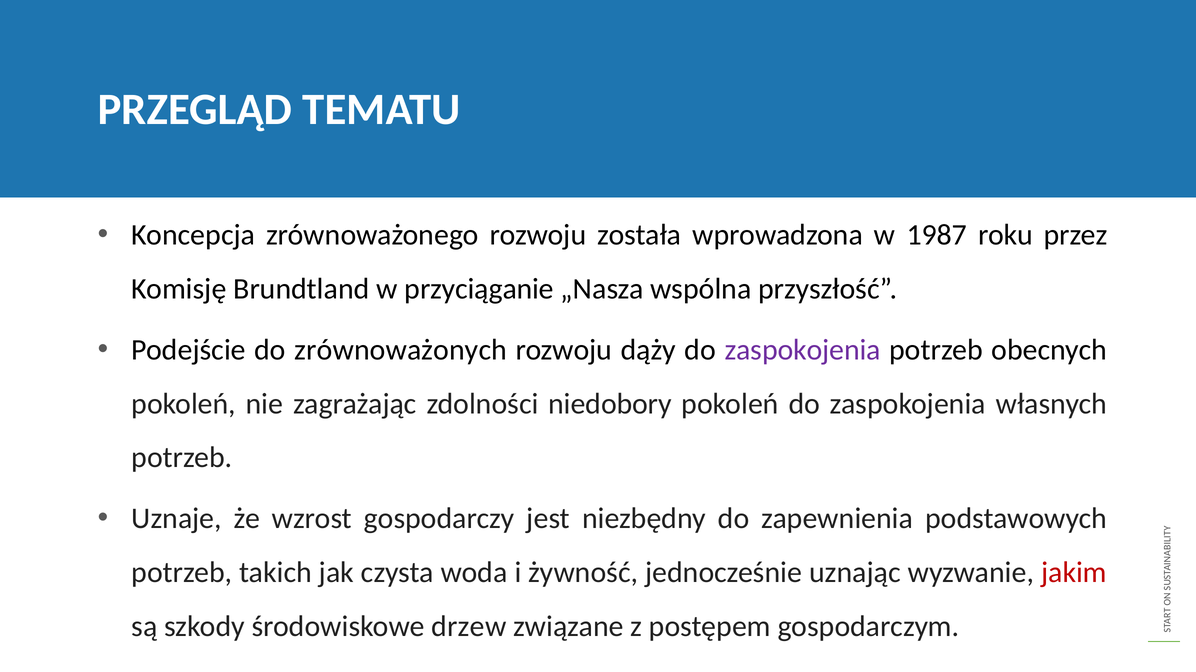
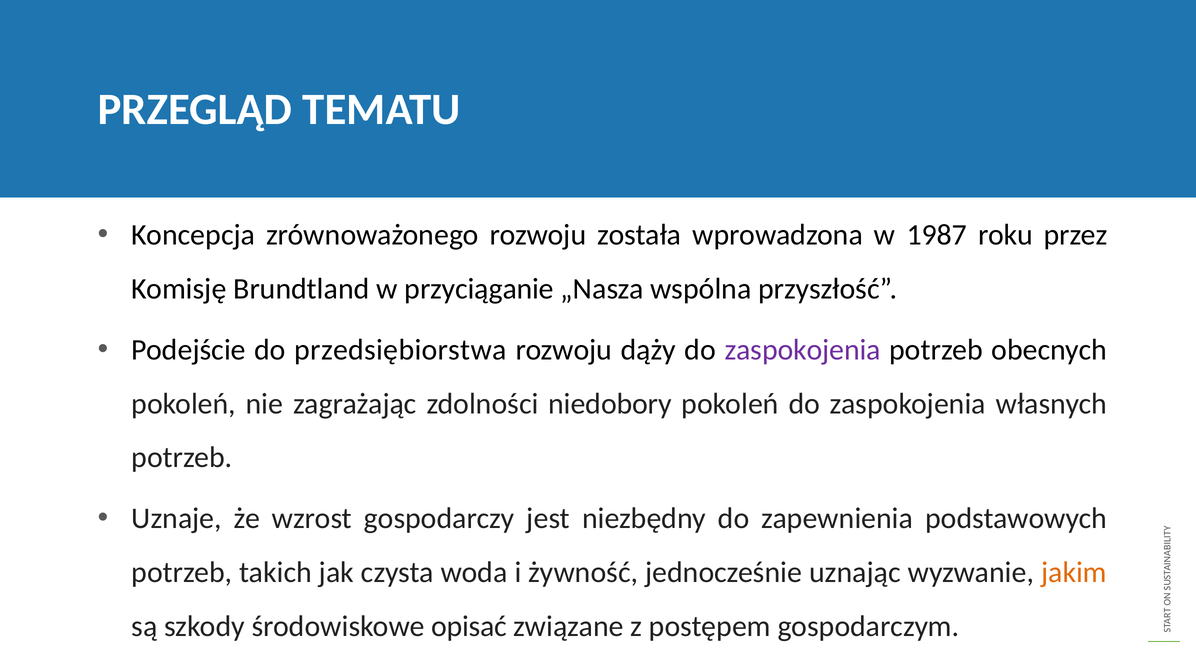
zrównoważonych: zrównoważonych -> przedsiębiorstwa (401, 350)
jakim colour: red -> orange (1074, 573)
drzew: drzew -> opisać (469, 627)
